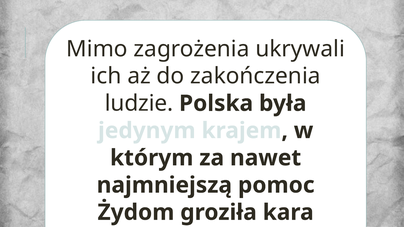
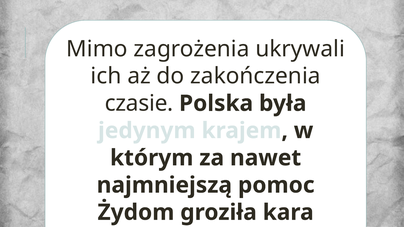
ludzie: ludzie -> czasie (139, 104)
